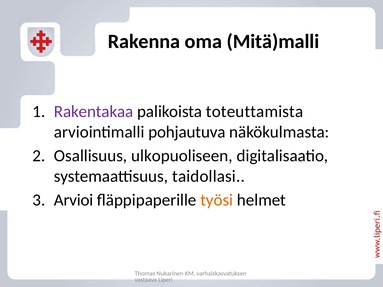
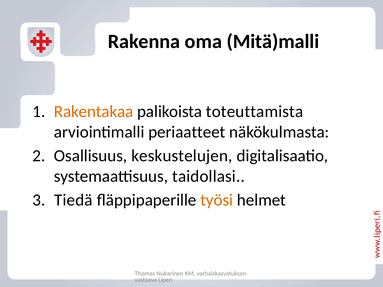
Rakentakaa colour: purple -> orange (94, 112)
pohjautuva: pohjautuva -> periaatteet (187, 132)
ulkopuoliseen: ulkopuoliseen -> keskustelujen (182, 156)
Arvioi: Arvioi -> Tiedä (73, 200)
